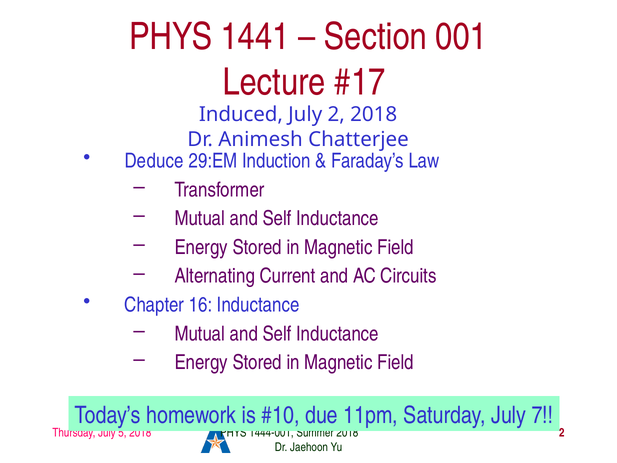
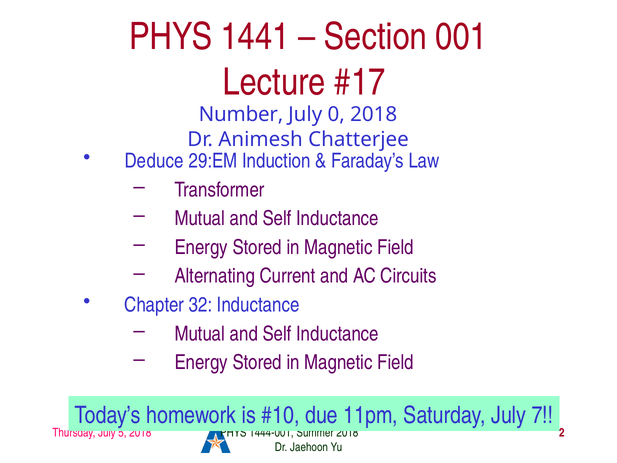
Induced: Induced -> Number (241, 114)
July 2: 2 -> 0 (336, 114)
16: 16 -> 32 (201, 305)
